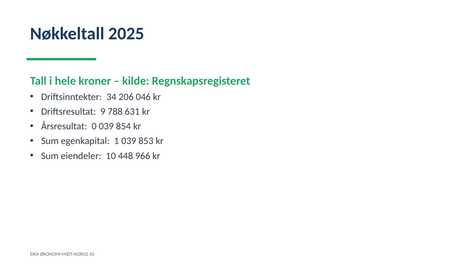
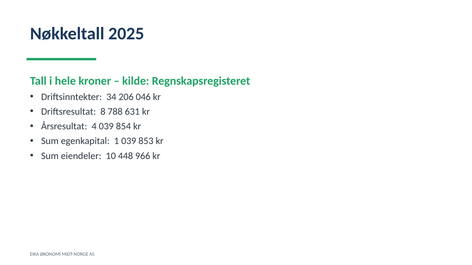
9: 9 -> 8 (103, 112)
0: 0 -> 4 (94, 127)
